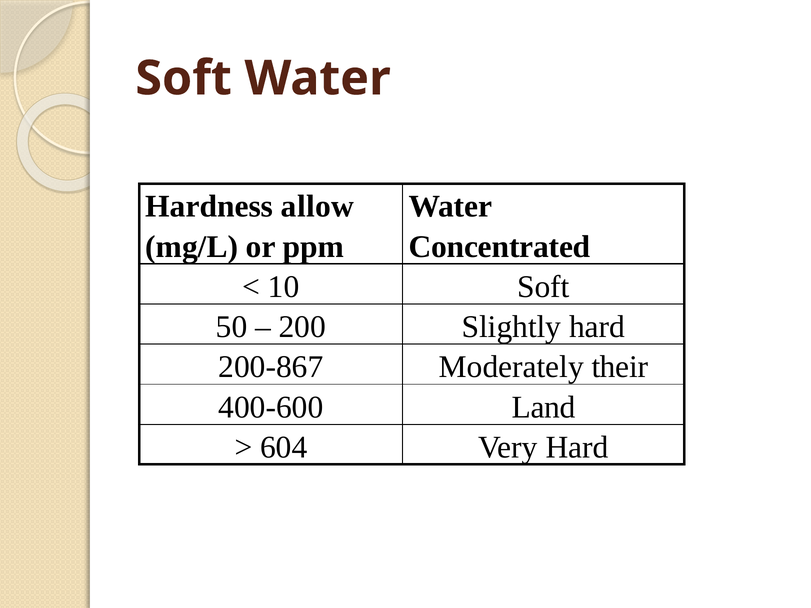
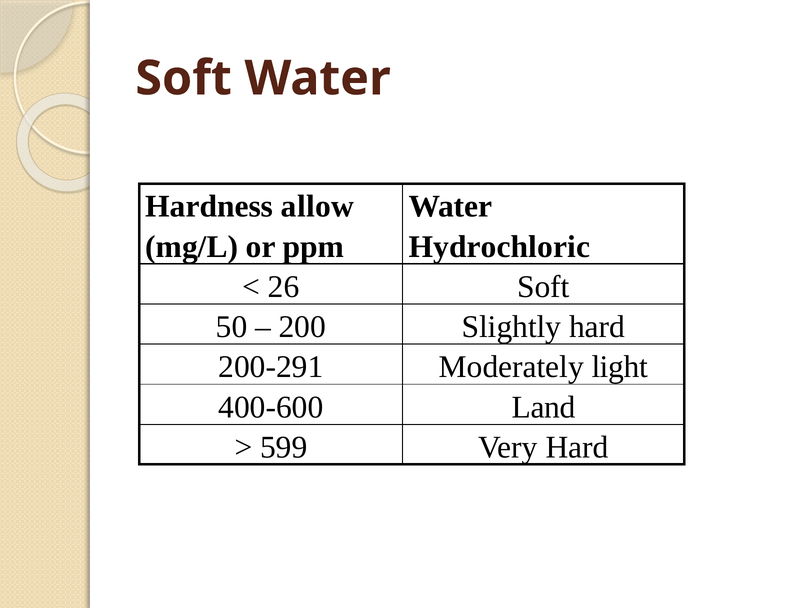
Concentrated: Concentrated -> Hydrochloric (499, 247)
10: 10 -> 26 (284, 287)
200-867: 200-867 -> 200-291 (271, 367)
their: their -> light (620, 367)
604: 604 -> 599 (284, 447)
